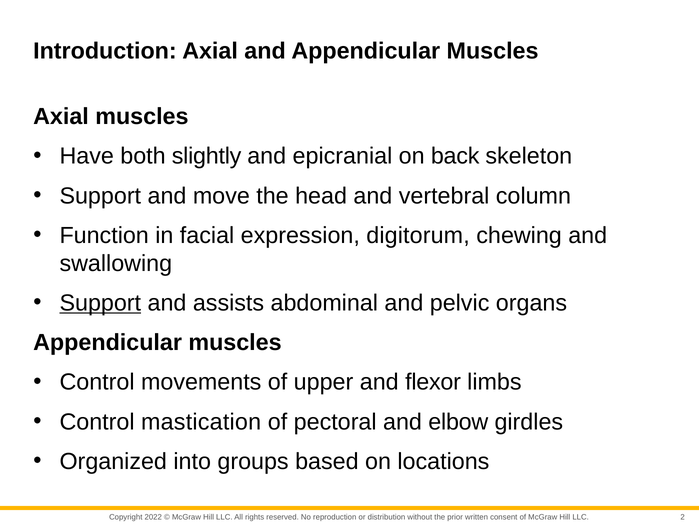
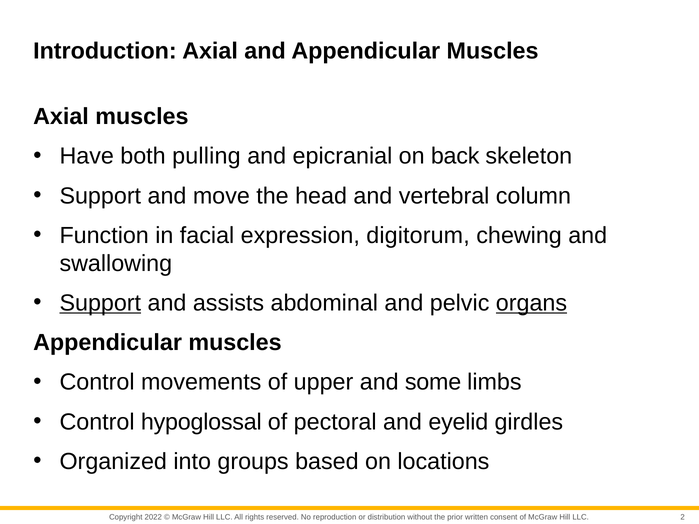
slightly: slightly -> pulling (206, 156)
organs underline: none -> present (531, 303)
flexor: flexor -> some (433, 382)
mastication: mastication -> hypoglossal (201, 422)
elbow: elbow -> eyelid (458, 422)
